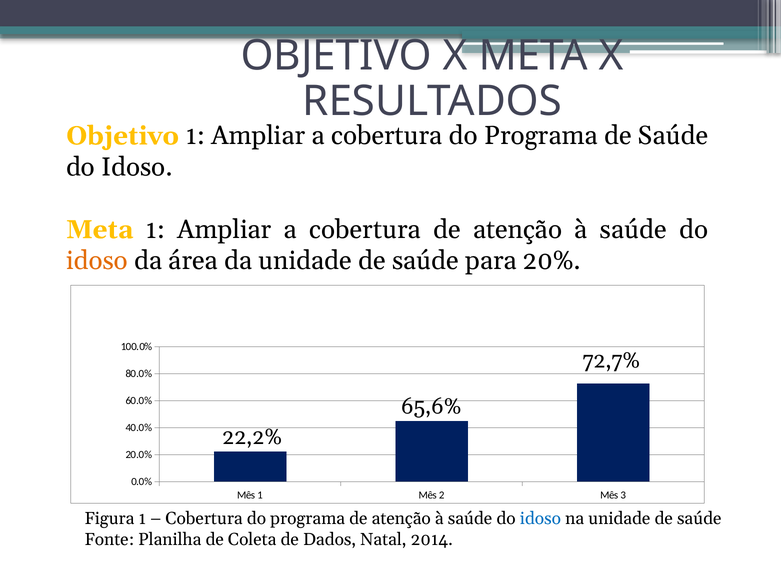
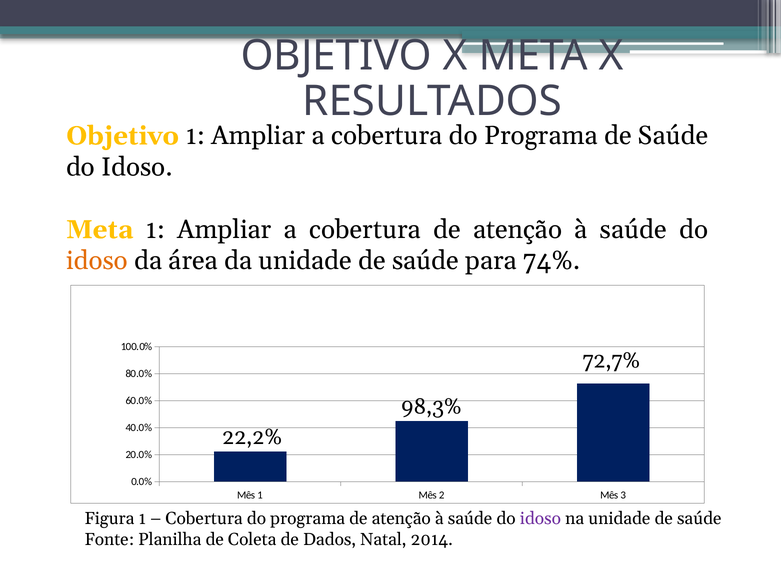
20%: 20% -> 74% (552, 261)
65,6%: 65,6% -> 98,3% (431, 406)
idoso colour: blue -> purple (540, 519)
